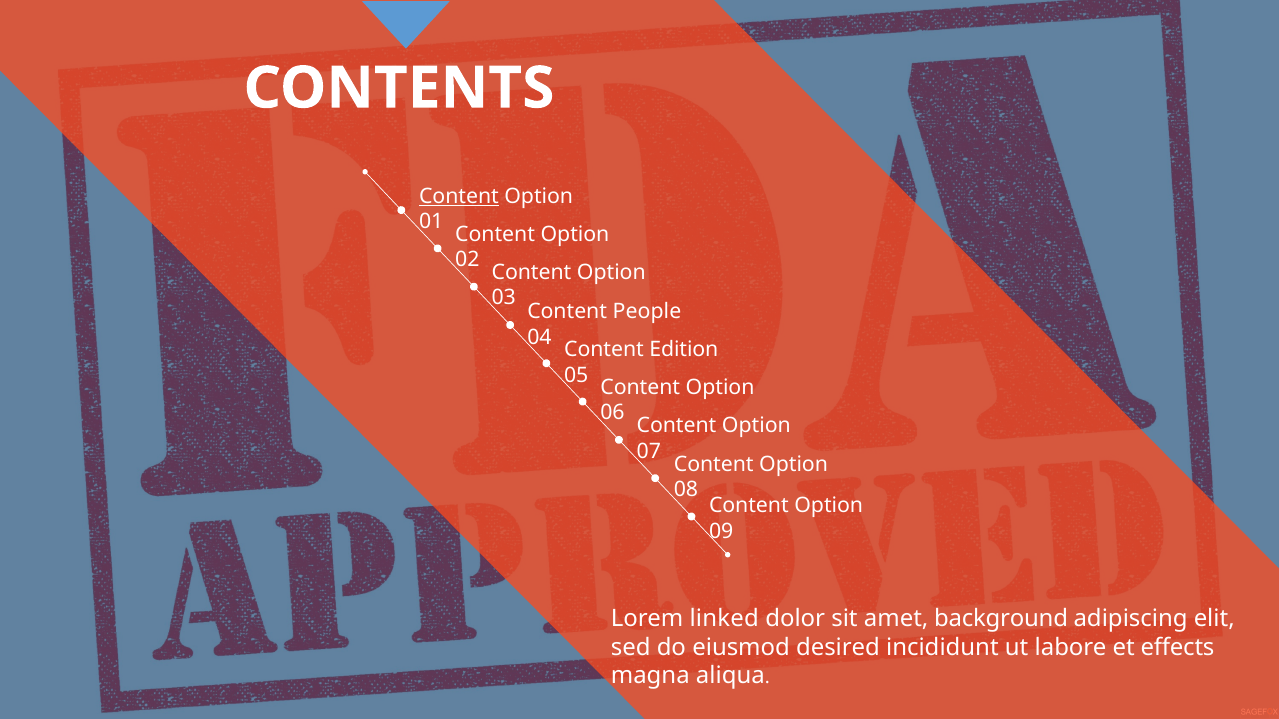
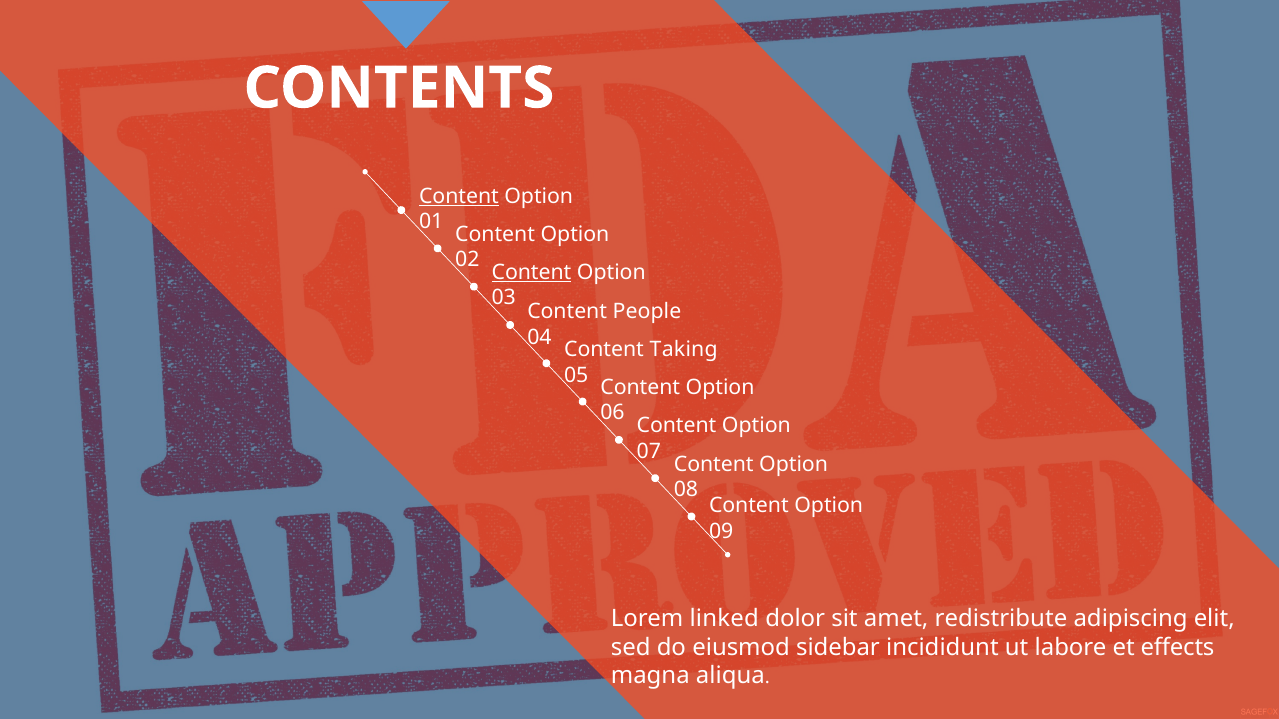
Content underline: none -> present (531, 272)
Edition: Edition -> Taking (684, 350)
background: background -> redistribute (1001, 619)
desired: desired -> sidebar (838, 648)
